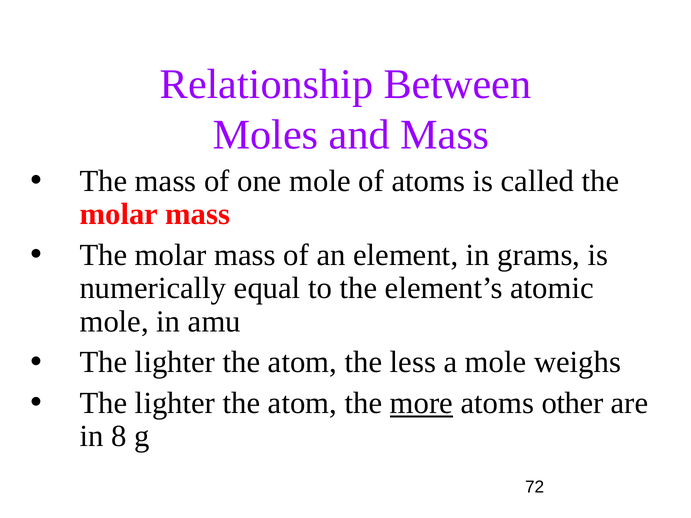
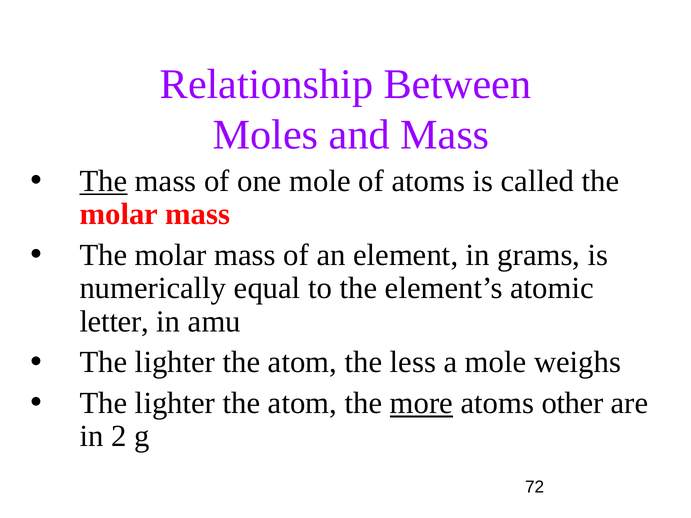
The underline: none -> present (103, 181)
mole: mole -> letter (114, 322)
8: 8 -> 2 (119, 437)
